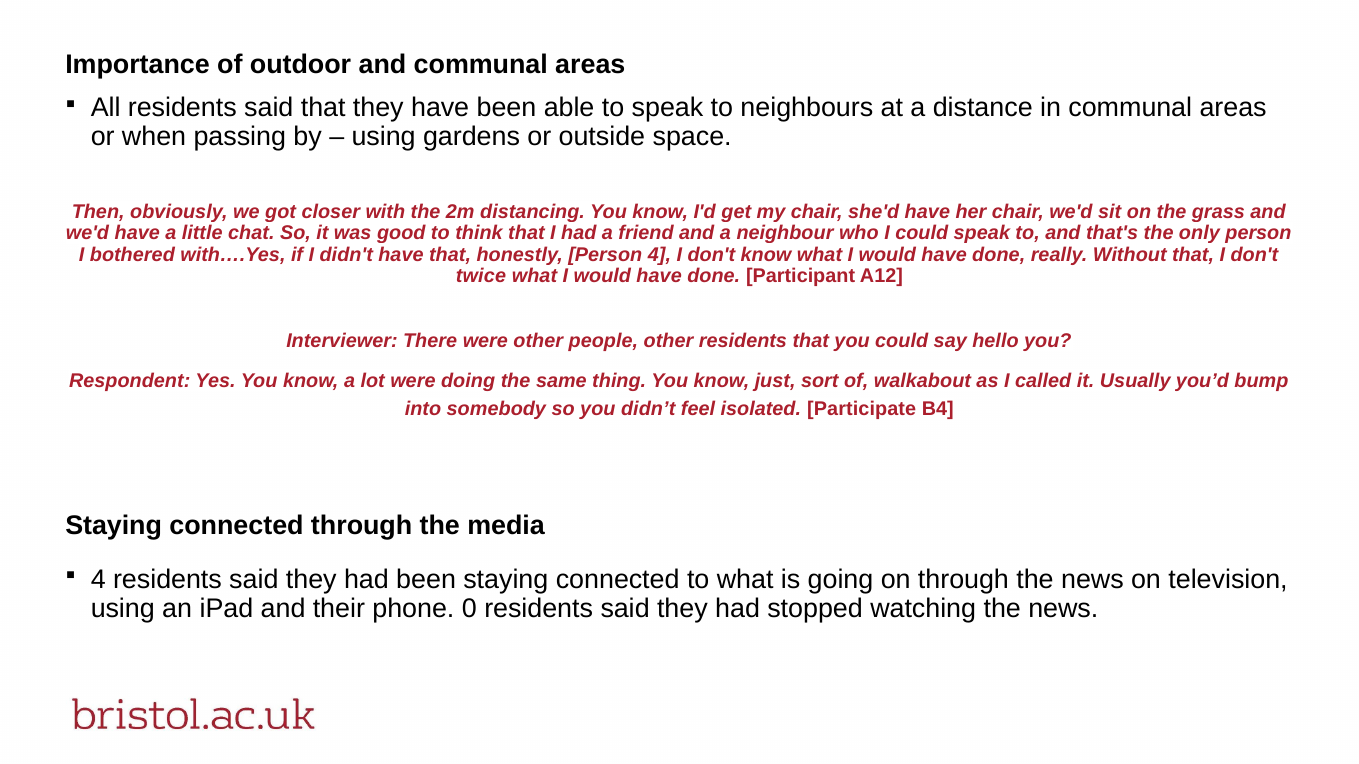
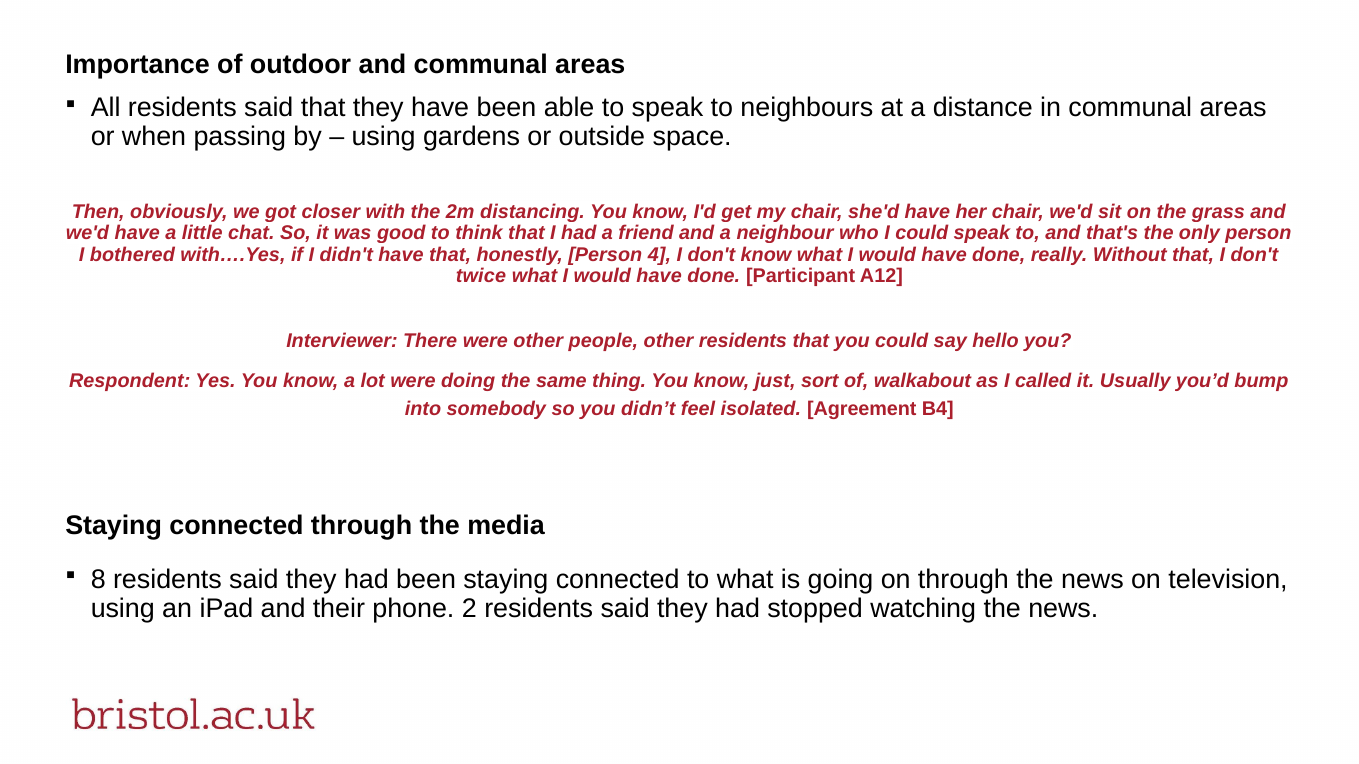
Participate: Participate -> Agreement (862, 409)
4: 4 -> 8 (98, 580)
0: 0 -> 2 (469, 609)
